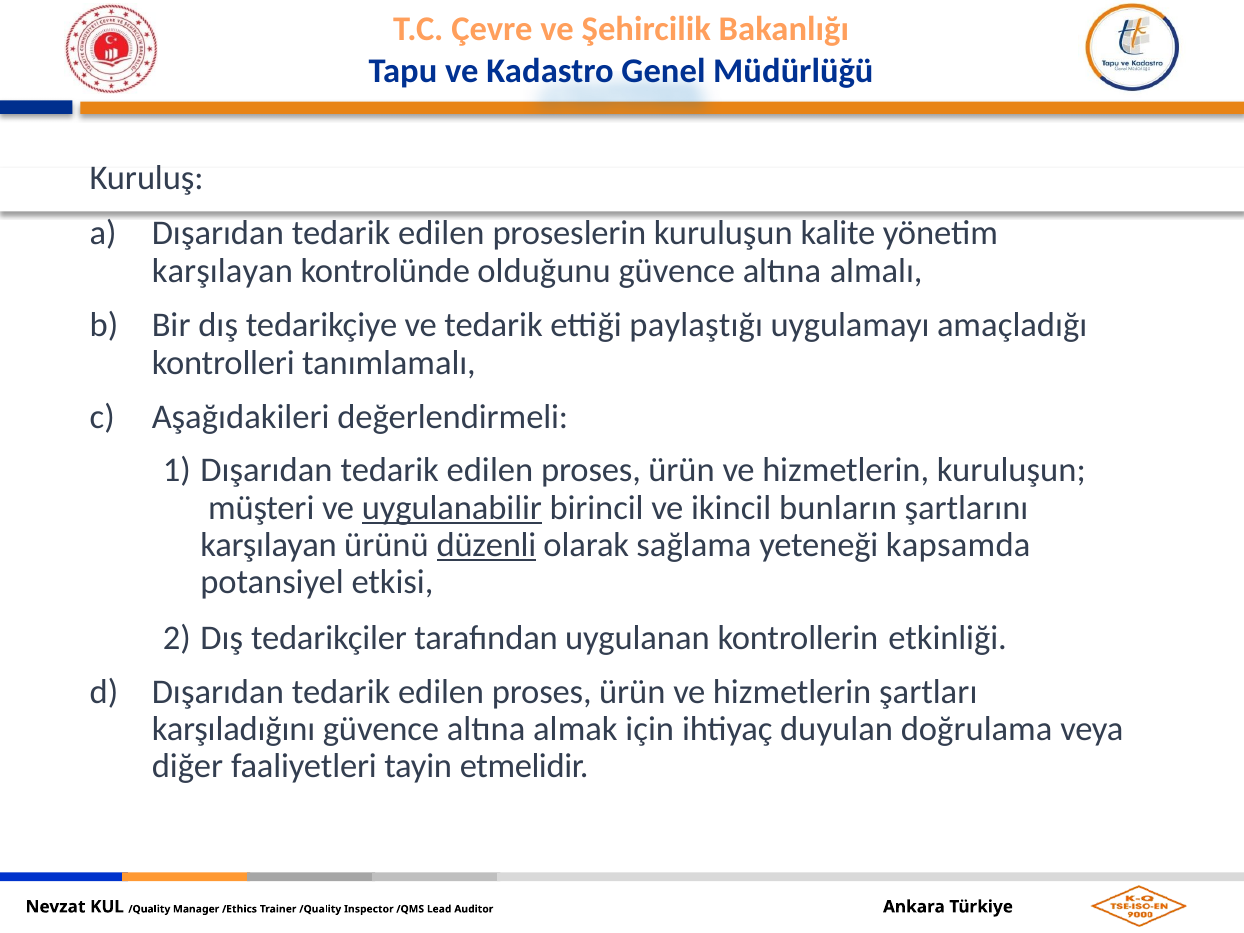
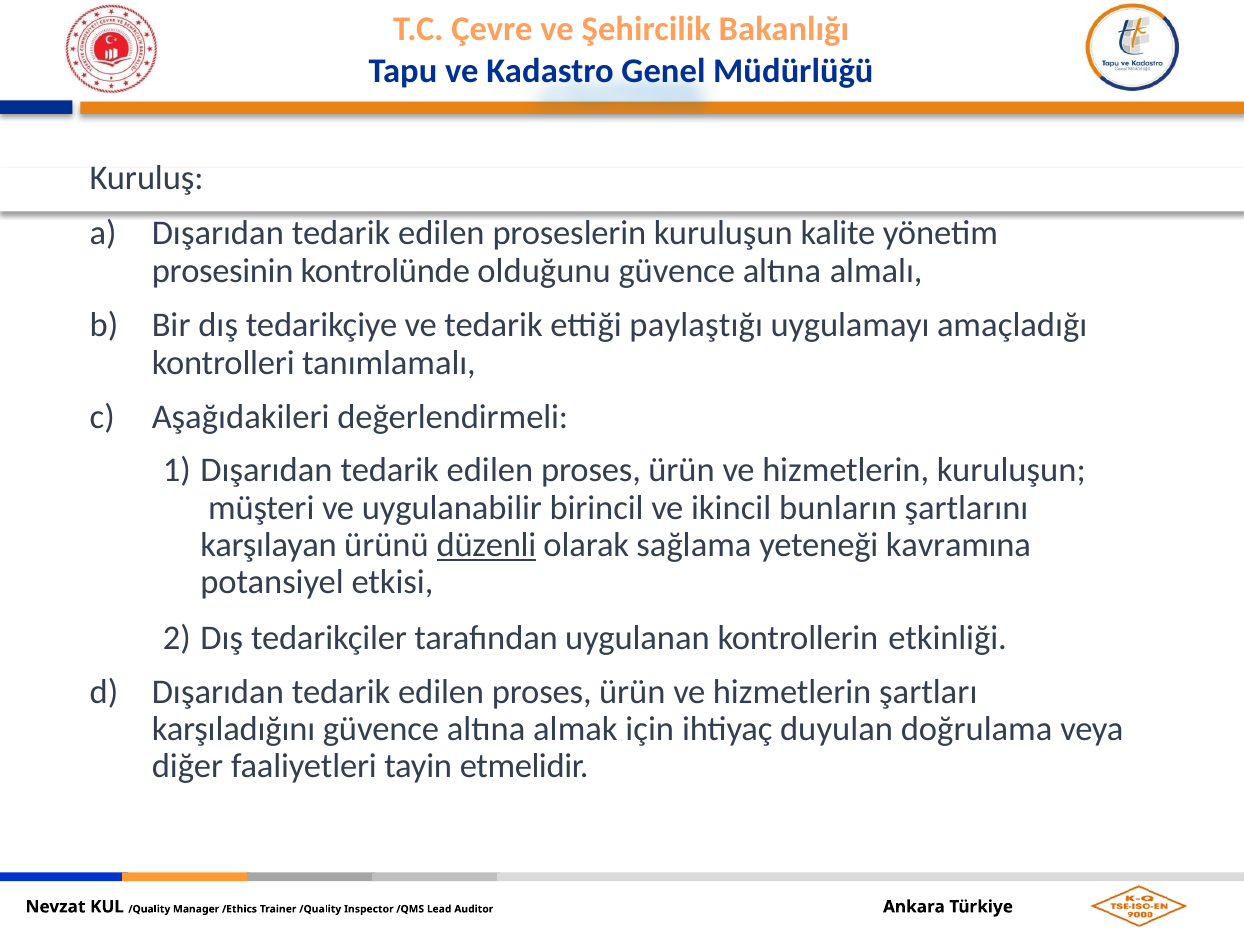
karşılayan: karşılayan -> prosesinin (223, 271)
uygulanabilir underline: present -> none (452, 508)
kapsamda: kapsamda -> kavramına (958, 545)
